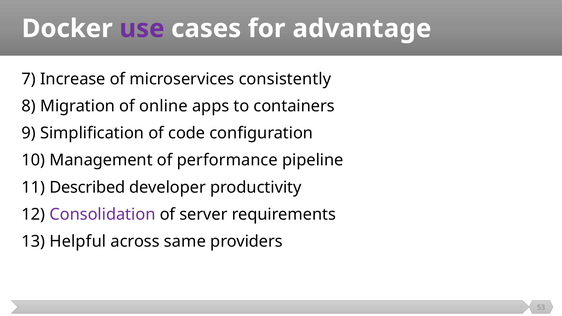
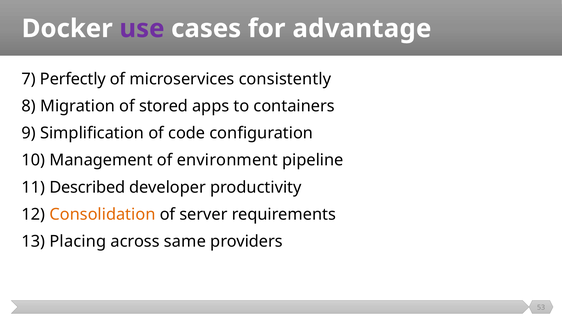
Increase: Increase -> Perfectly (73, 79)
online: online -> stored (164, 106)
performance: performance -> environment (227, 160)
Consolidation colour: purple -> orange (102, 214)
Helpful: Helpful -> Placing (78, 241)
